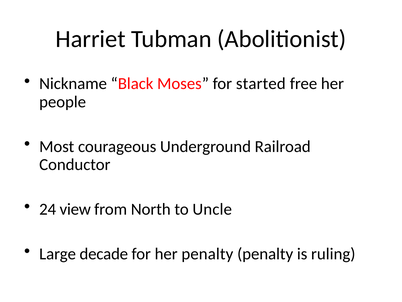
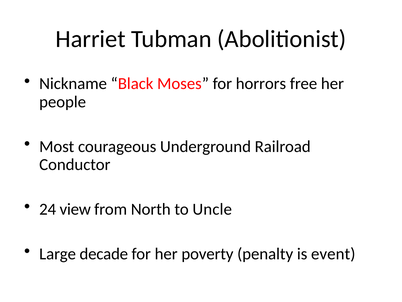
started: started -> horrors (261, 84)
her penalty: penalty -> poverty (207, 254)
ruling: ruling -> event (333, 254)
